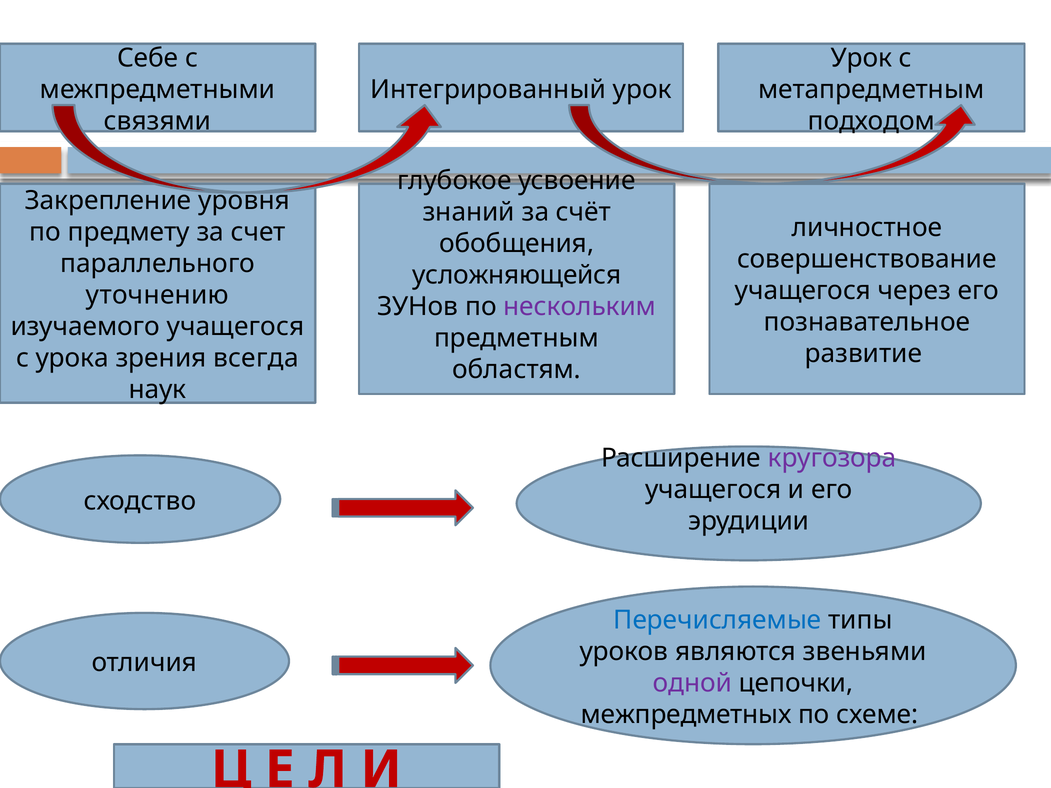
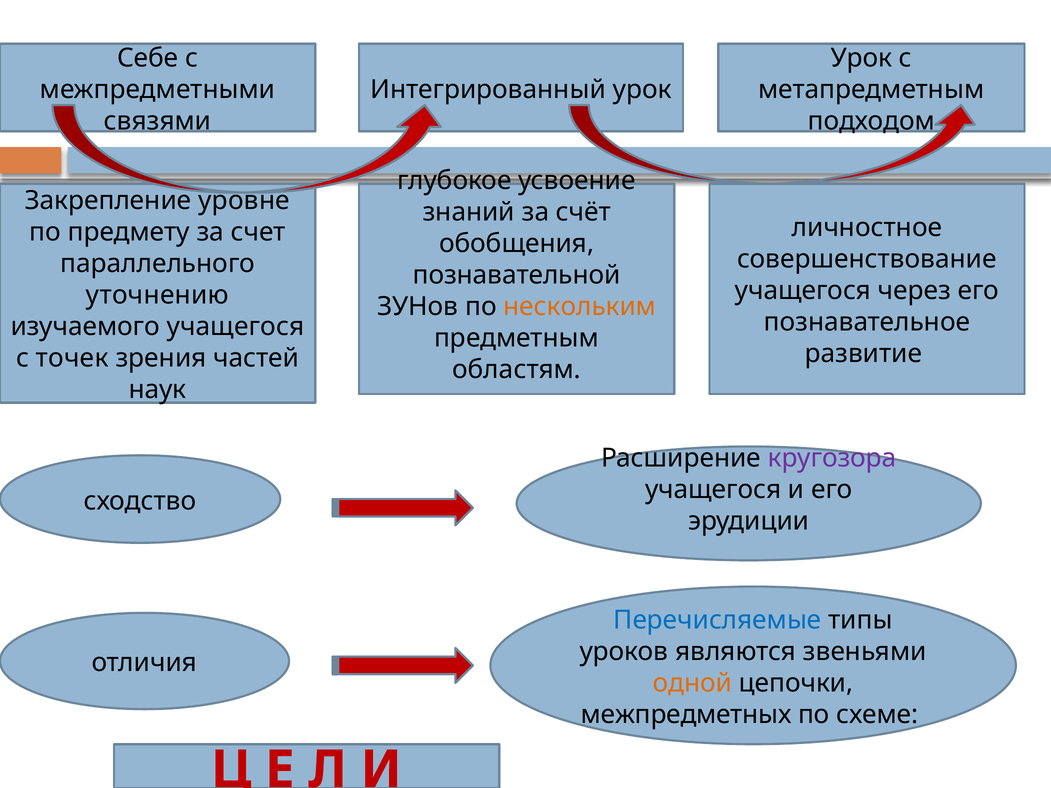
уровня: уровня -> уровне (244, 201)
усложняющейся: усложняющейся -> познавательной (517, 275)
нескольким colour: purple -> orange (580, 307)
урока: урока -> точек (72, 358)
всегда: всегда -> частей (256, 358)
одной colour: purple -> orange (692, 683)
